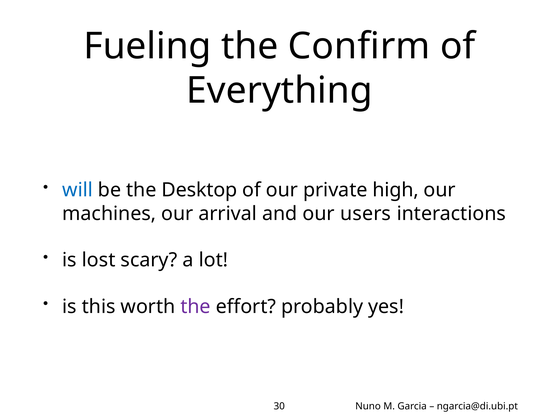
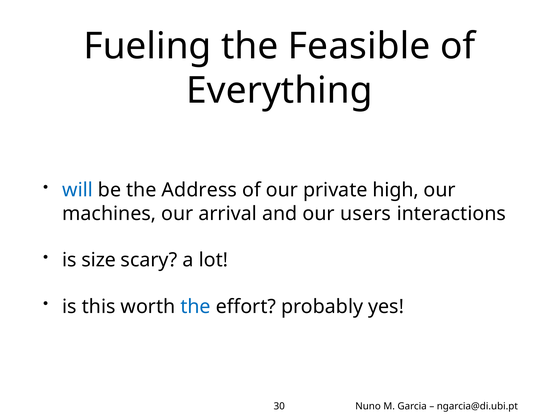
Confirm: Confirm -> Feasible (359, 46)
Desktop: Desktop -> Address (199, 190)
lost: lost -> size (99, 260)
the colour: purple -> blue (196, 307)
